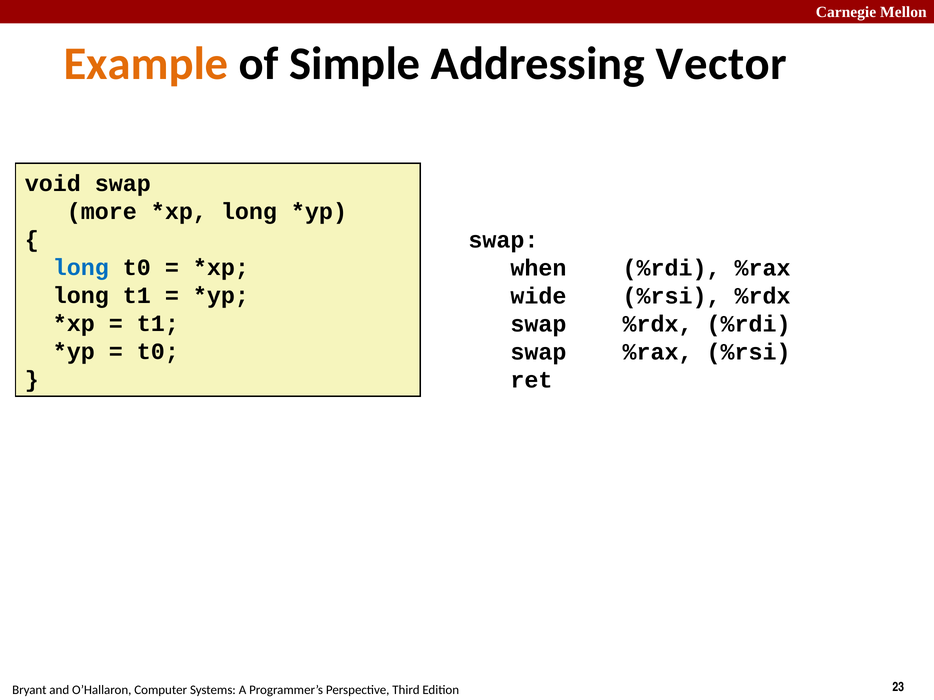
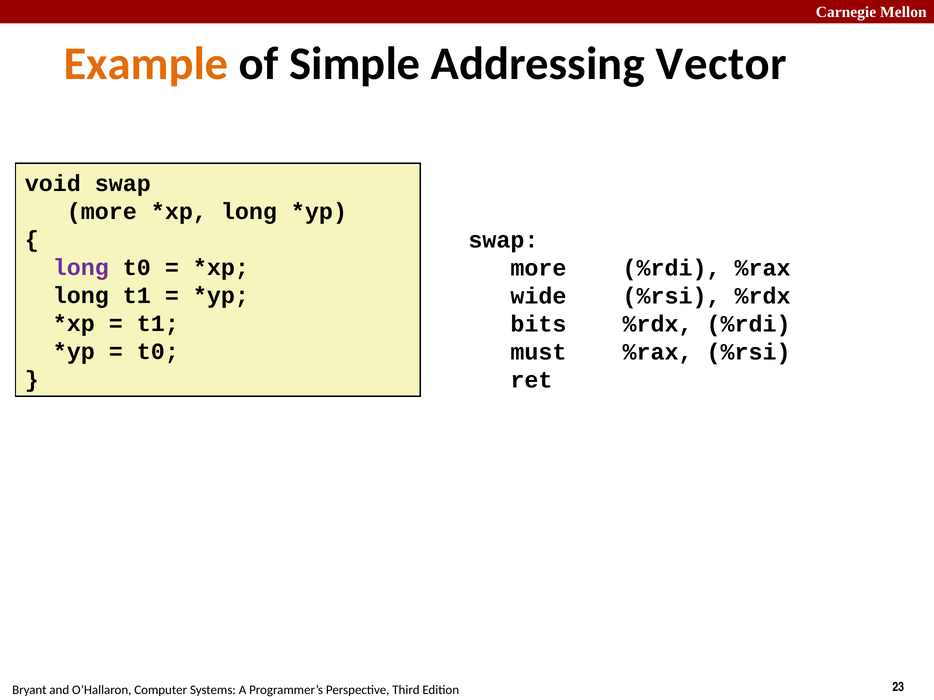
long colour: blue -> purple (81, 268)
when: when -> more (538, 268)
swap: swap -> bits (538, 324)
swap: swap -> must (538, 352)
